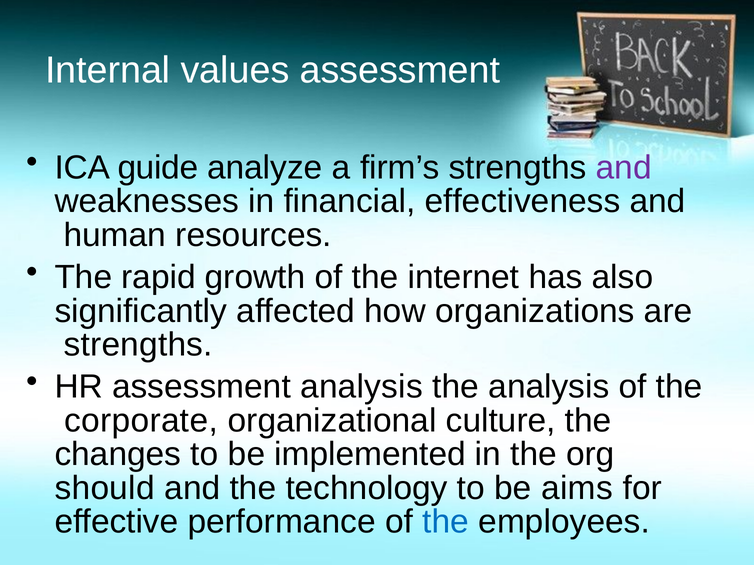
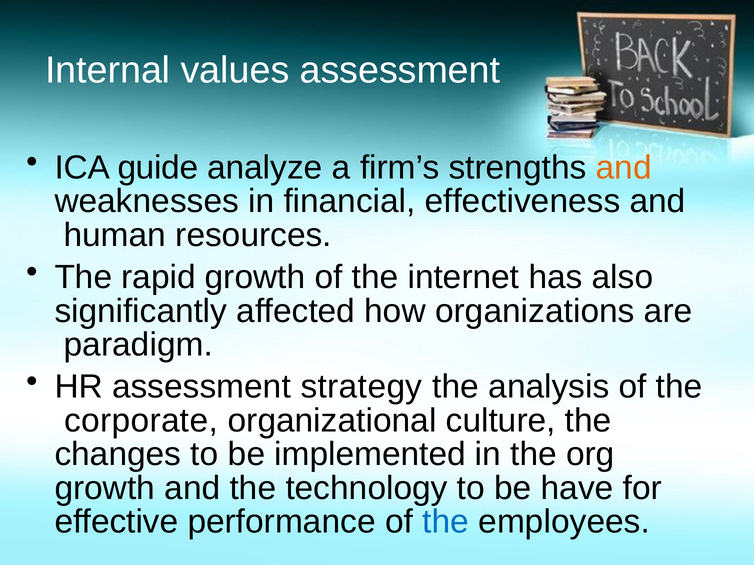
and colour: purple -> orange (624, 168)
strengths: strengths -> paradigm (138, 345)
assessment analysis: analysis -> strategy (362, 387)
should: should -> growth (105, 489)
aims: aims -> have (577, 489)
